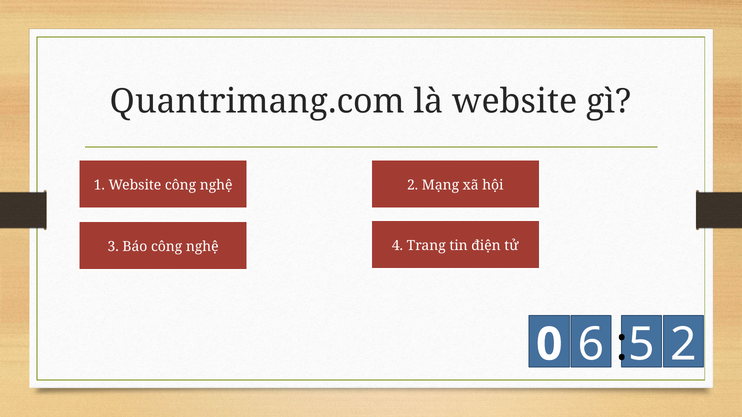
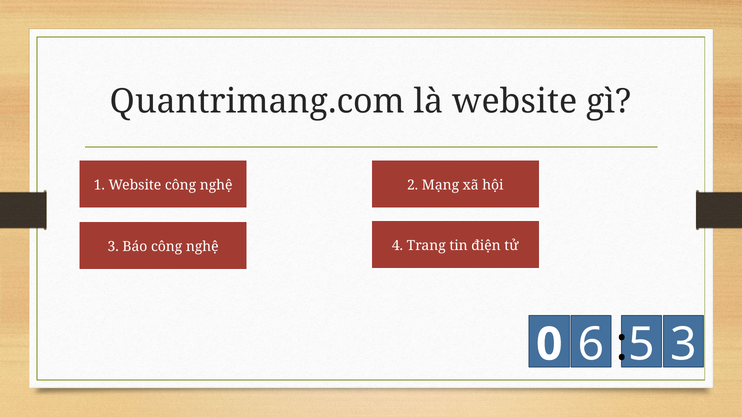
6 2: 2 -> 3 (683, 345)
